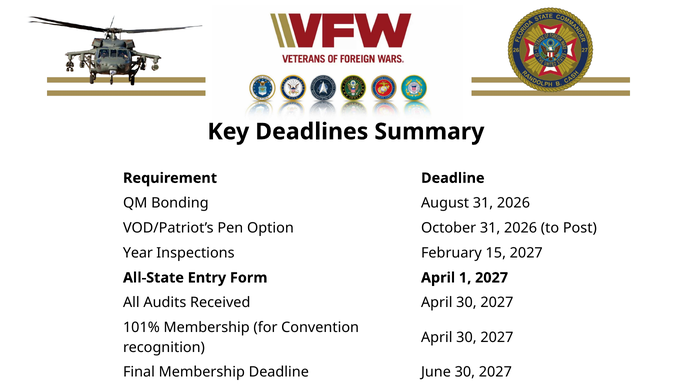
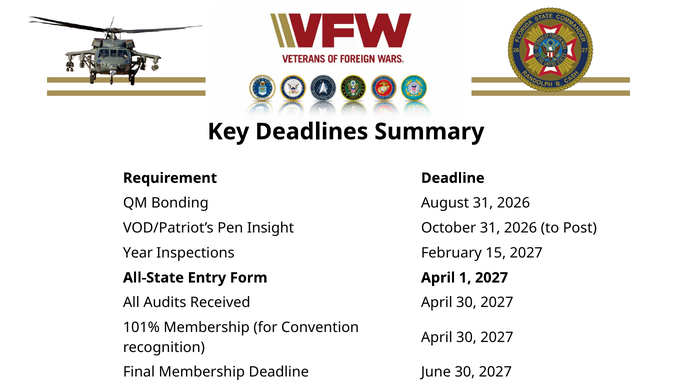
Option: Option -> Insight (271, 228)
